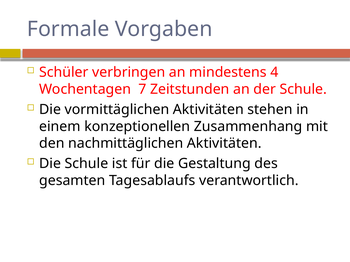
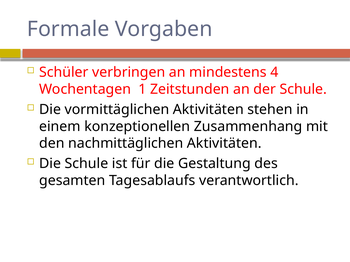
7: 7 -> 1 (142, 89)
